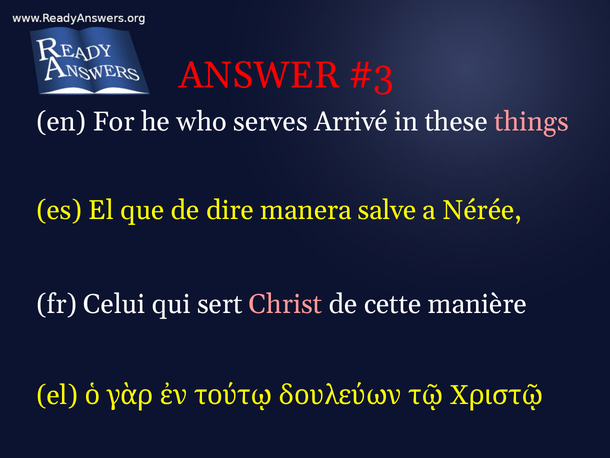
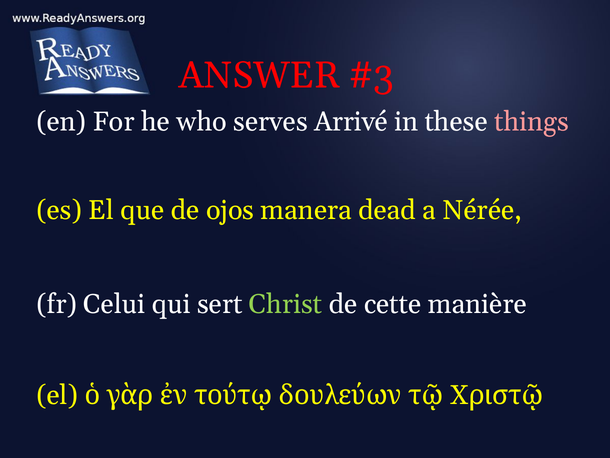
dire: dire -> ojos (230, 210)
salve: salve -> dead (387, 210)
Christ colour: pink -> light green (286, 304)
